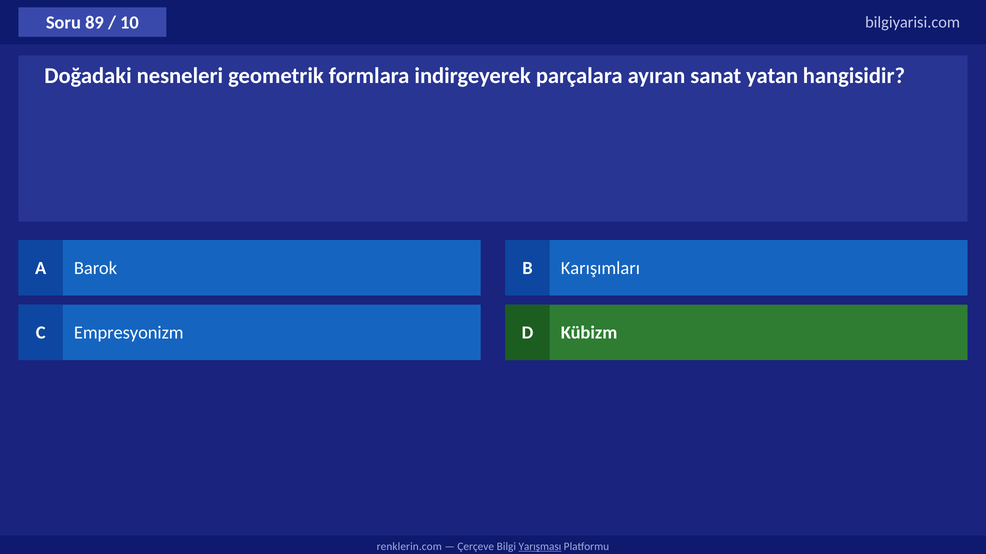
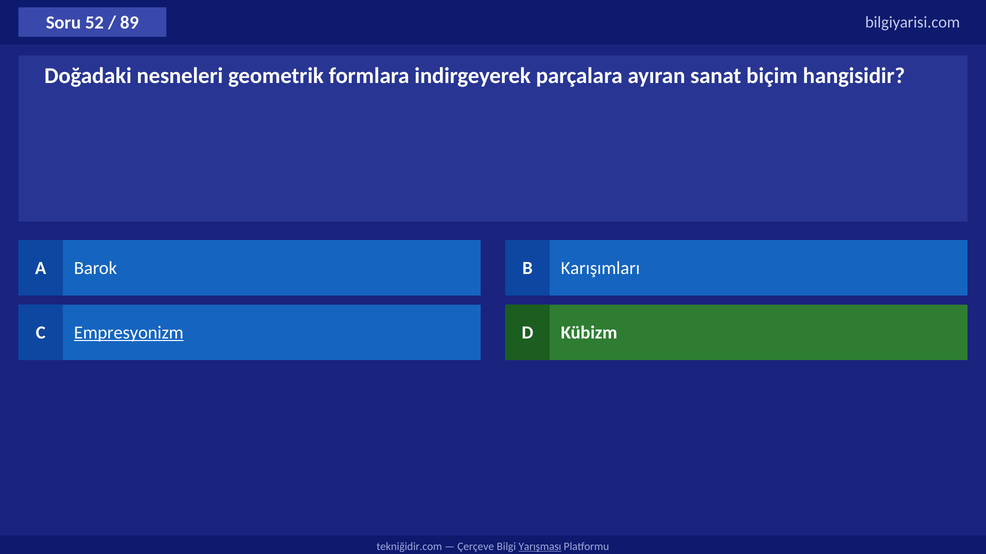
89: 89 -> 52 (94, 23)
10: 10 -> 89 (129, 23)
yatan: yatan -> biçim (772, 76)
Empresyonizm underline: none -> present (129, 333)
renklerin.com: renklerin.com -> tekniğidir.com (409, 547)
